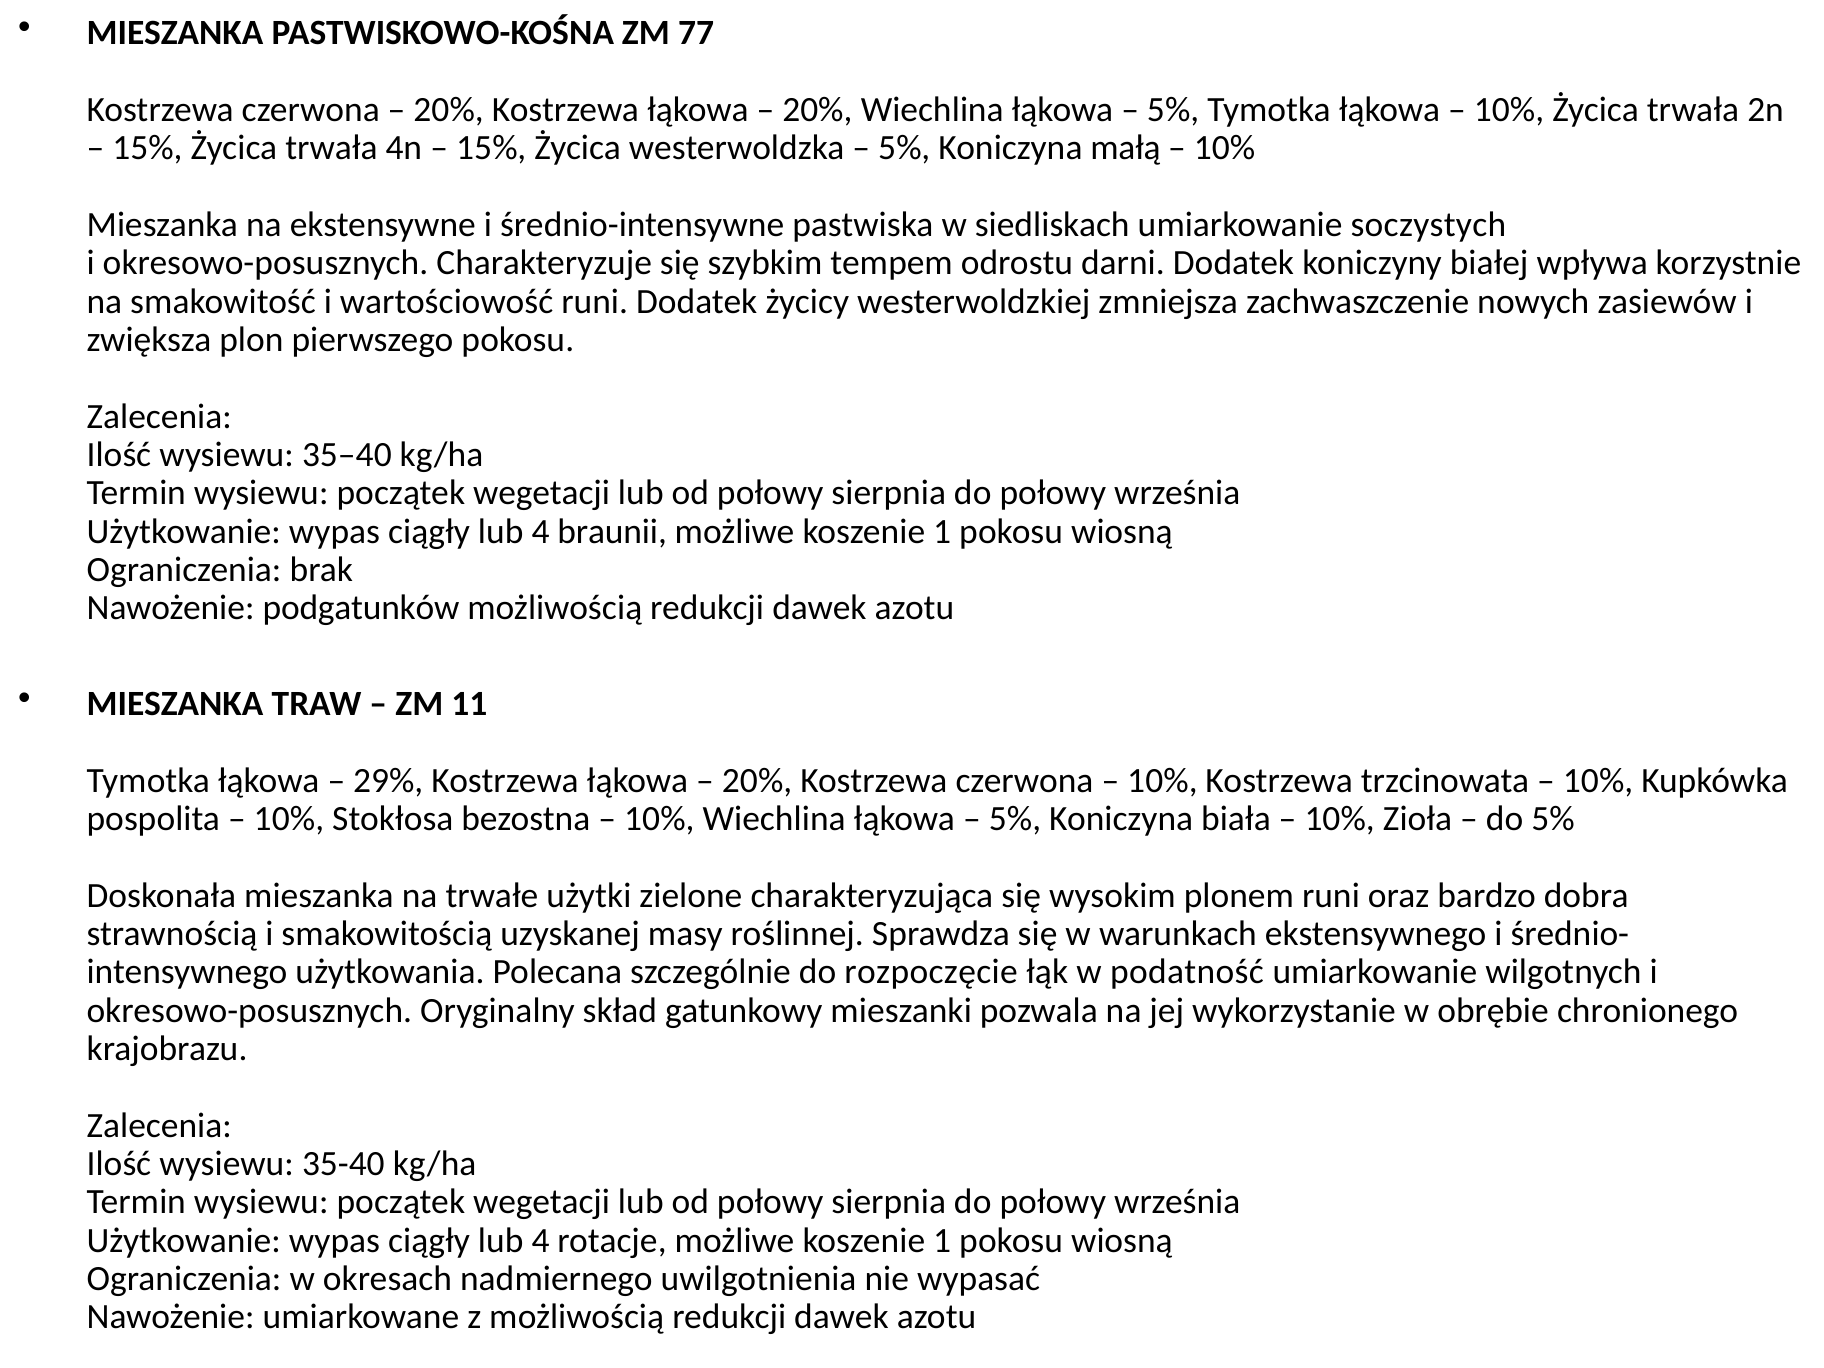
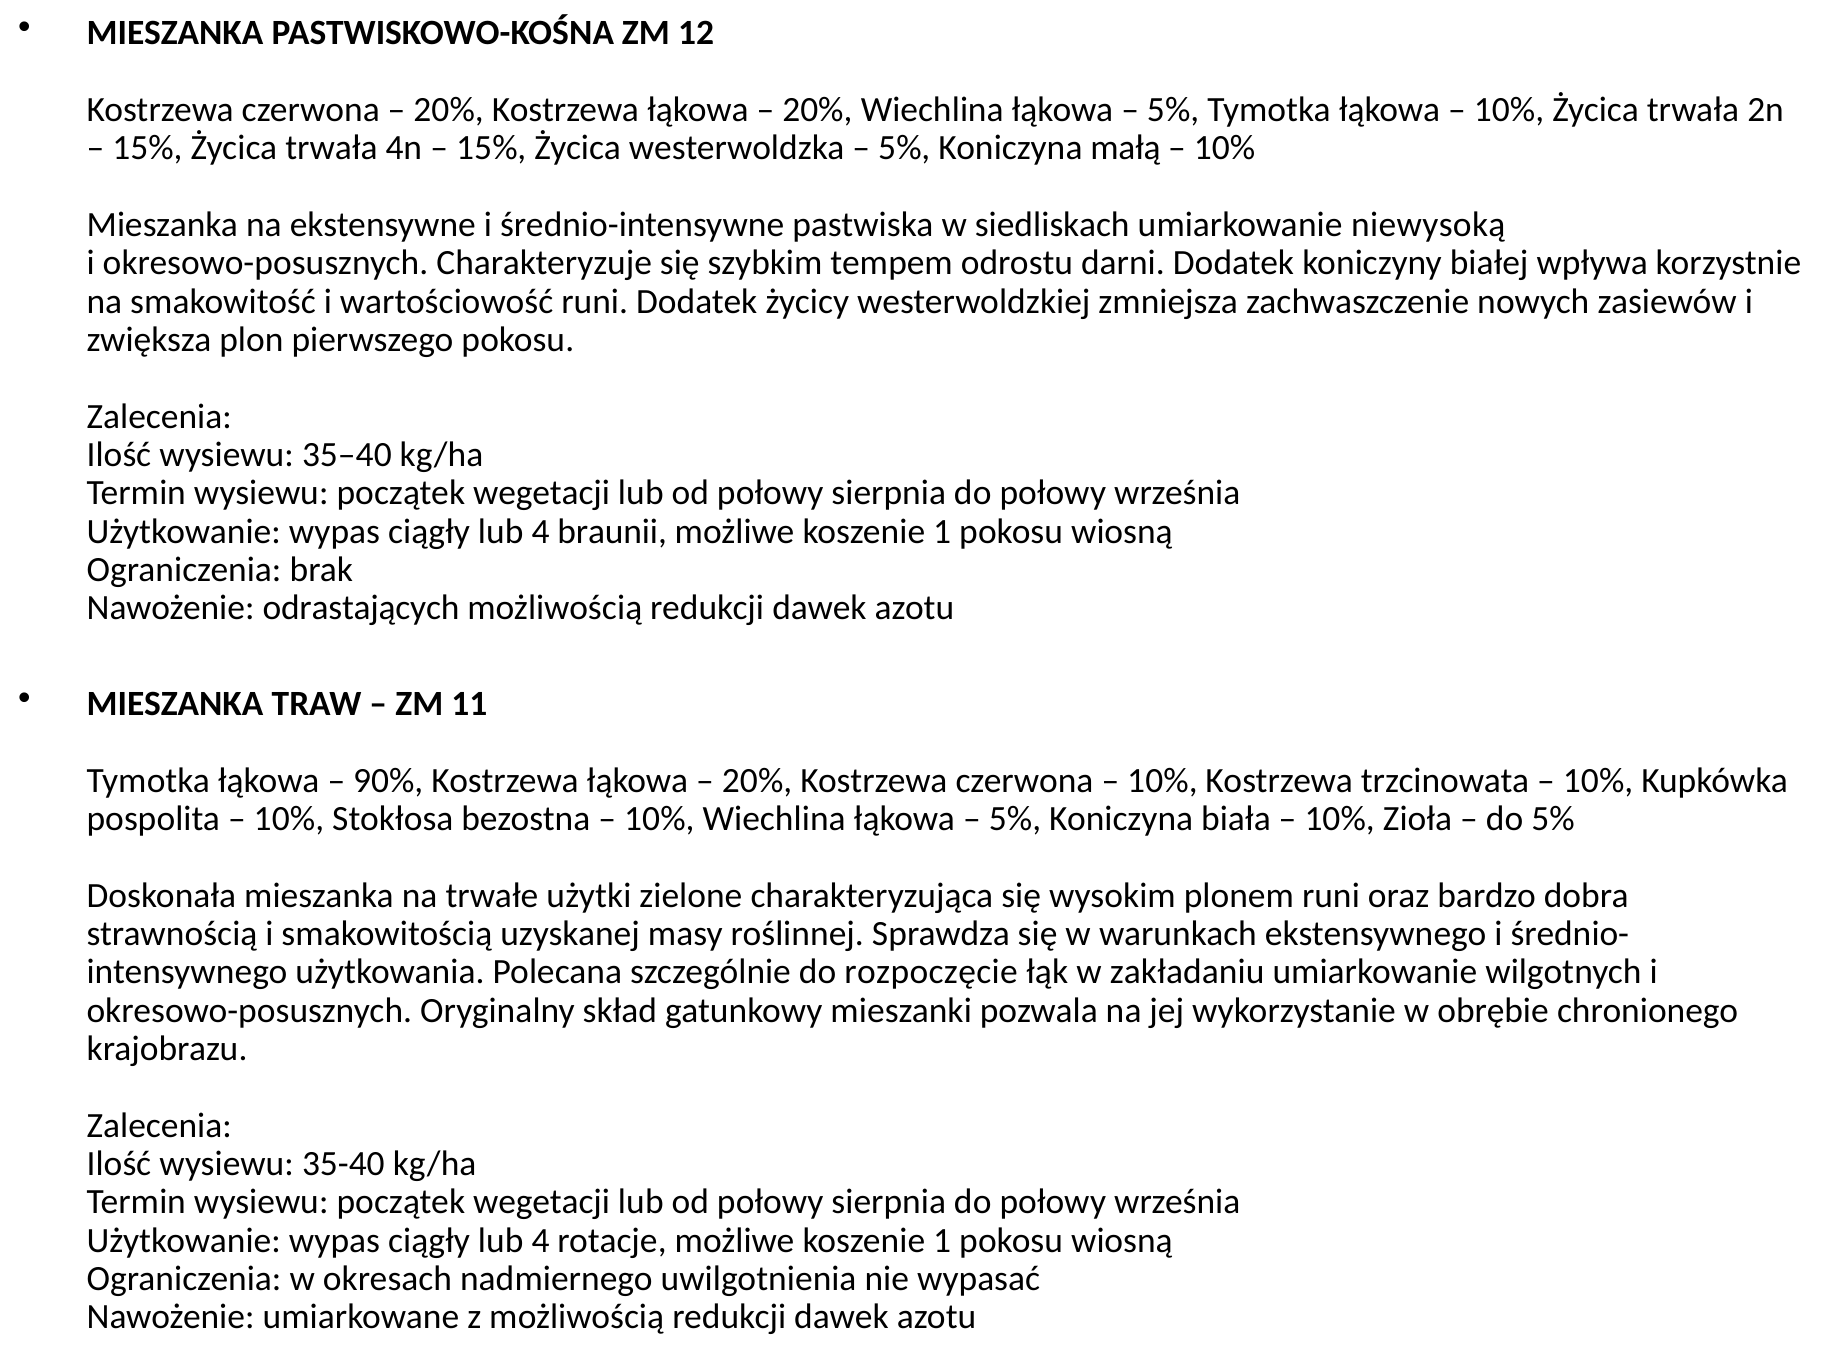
77: 77 -> 12 (696, 33)
soczystych: soczystych -> niewysoką (1428, 225)
podgatunków: podgatunków -> odrastających (361, 608)
29%: 29% -> 90% (388, 780)
podatność: podatność -> zakładaniu (1187, 972)
